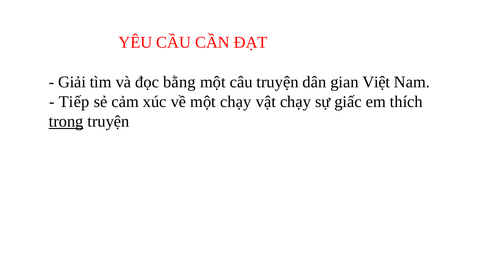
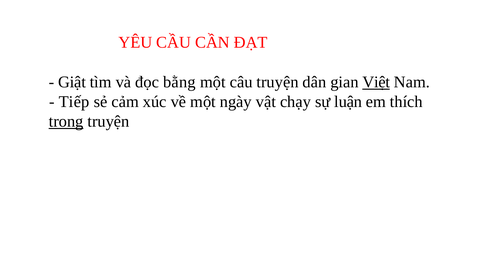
Giải: Giải -> Giật (72, 82)
Việt underline: none -> present (376, 82)
một chạy: chạy -> ngày (236, 102)
giấc: giấc -> luận (348, 102)
